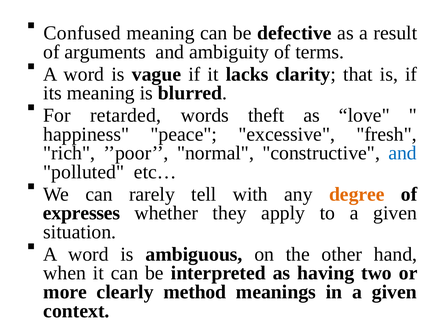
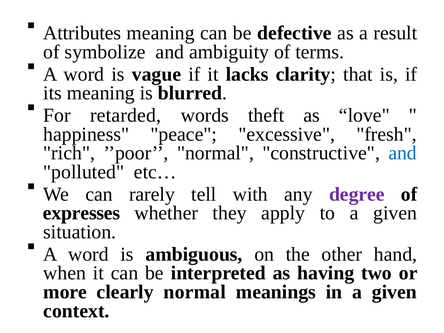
Confused: Confused -> Attributes (82, 33)
arguments: arguments -> symbolize (105, 52)
degree colour: orange -> purple (357, 194)
clearly method: method -> normal (195, 292)
